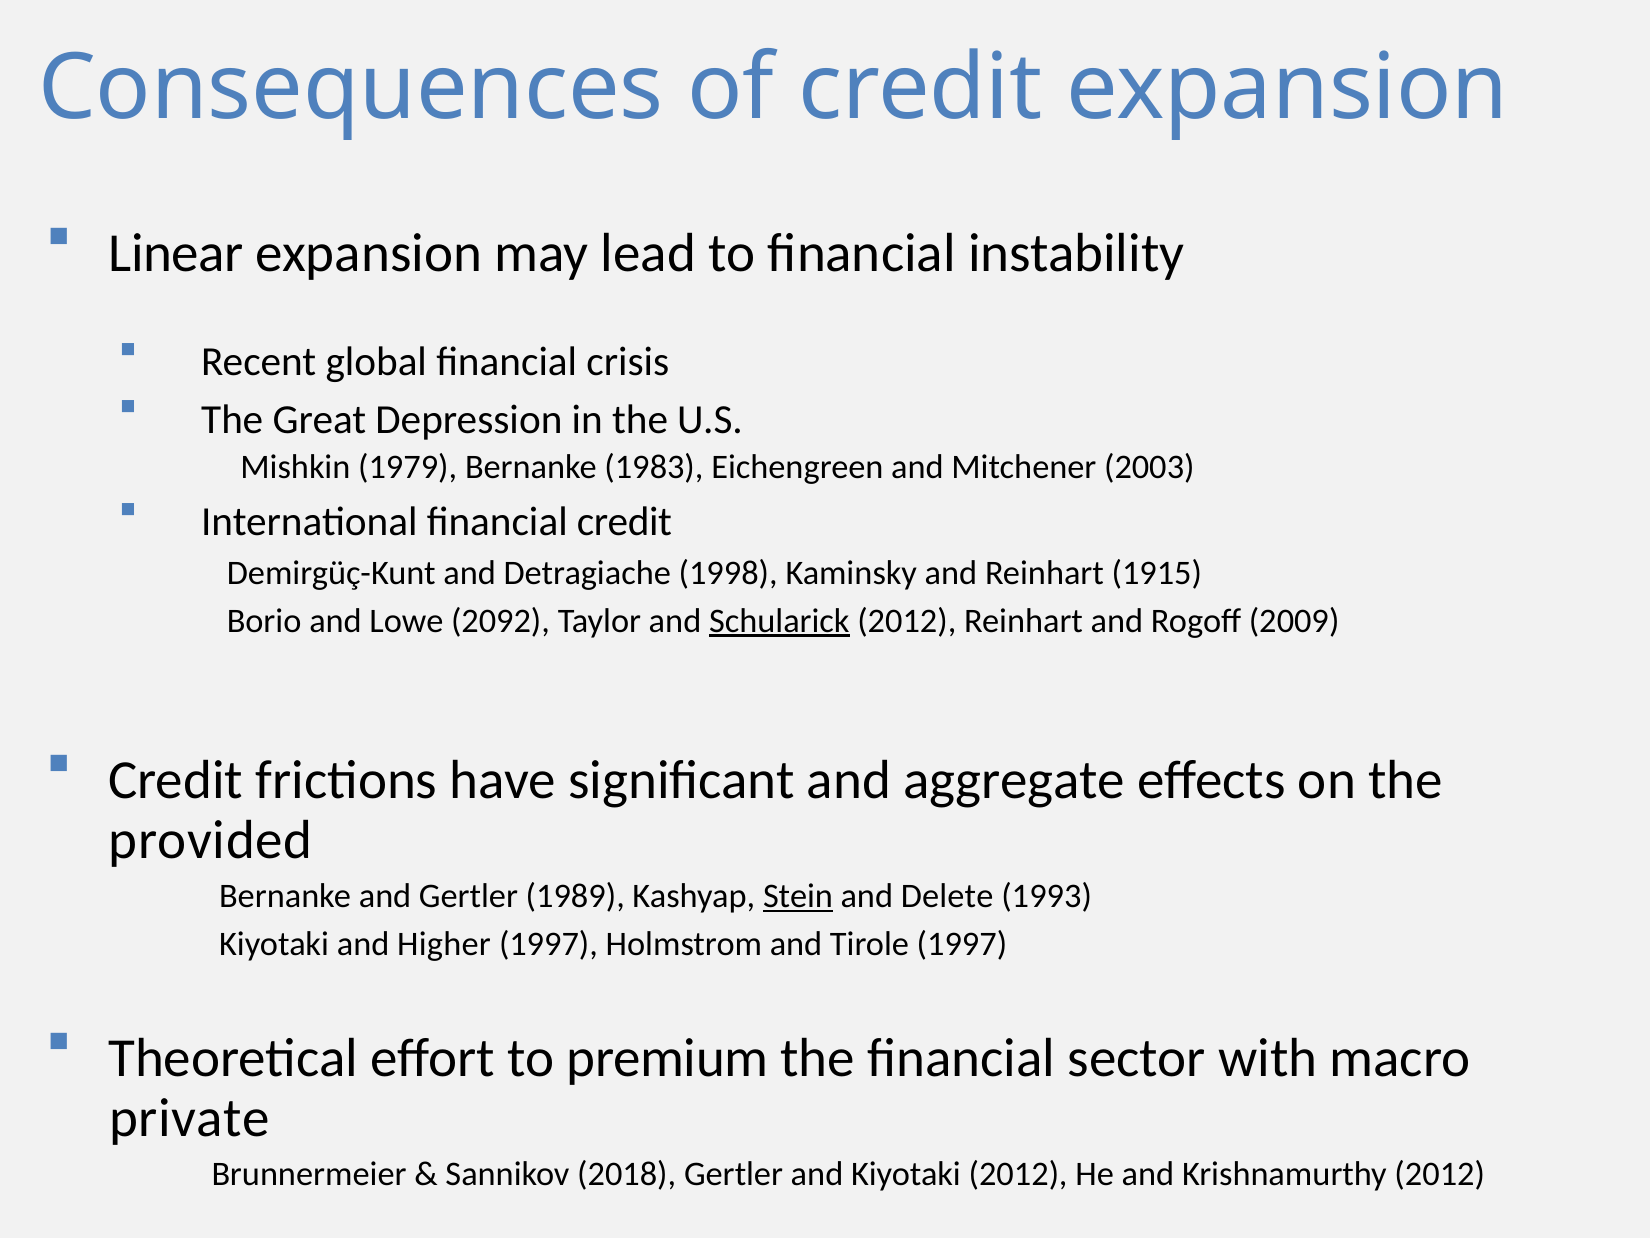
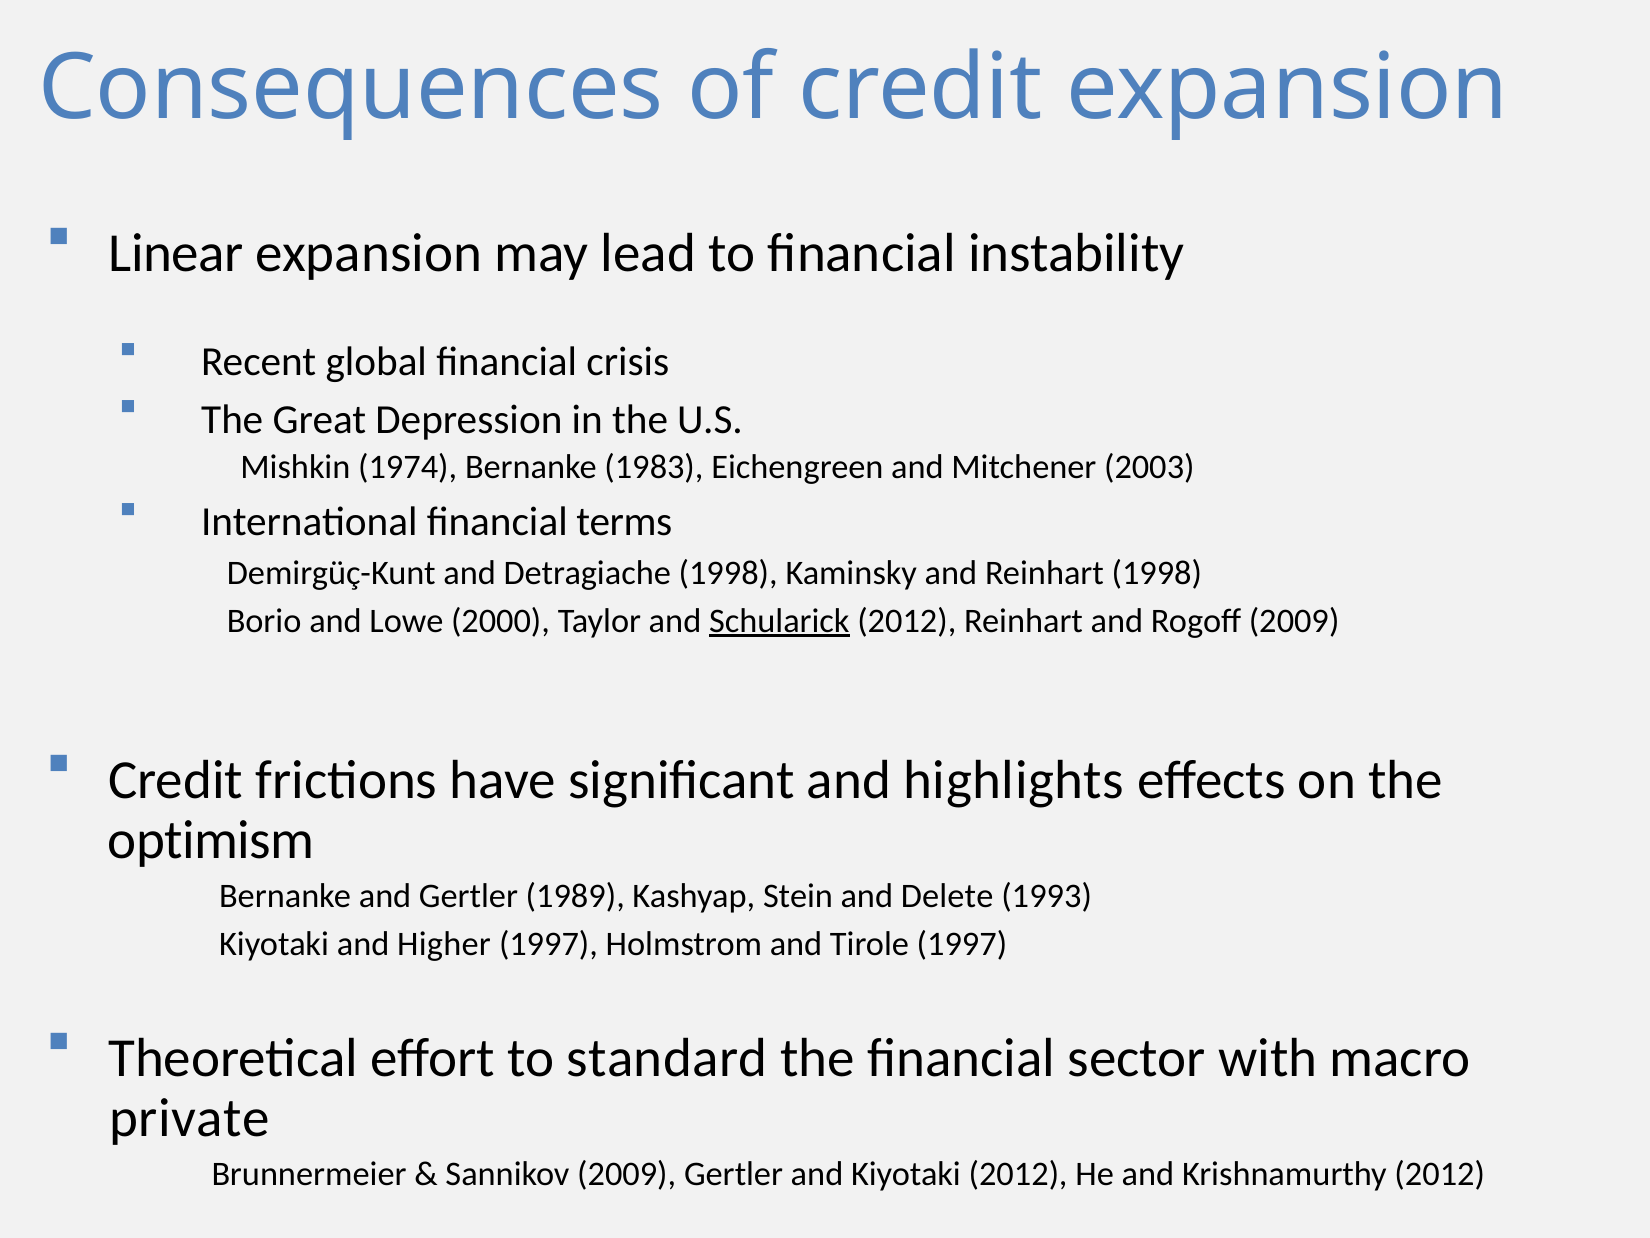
1979: 1979 -> 1974 (408, 467)
financial credit: credit -> terms (624, 522)
Reinhart 1915: 1915 -> 1998 (1157, 573)
2092: 2092 -> 2000 (500, 620)
aggregate: aggregate -> highlights (1014, 780)
provided: provided -> optimism (211, 840)
Stein underline: present -> none (798, 896)
premium: premium -> standard (667, 1058)
Sannikov 2018: 2018 -> 2009 (627, 1174)
